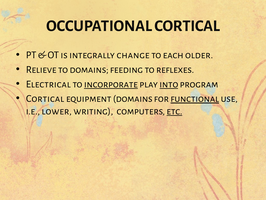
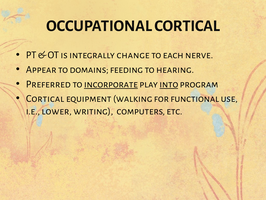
older: older -> nerve (199, 55)
Relieve: Relieve -> Appear (41, 69)
reflexes: reflexes -> hearing (175, 69)
Electrical: Electrical -> Preferred (48, 84)
equipment domains: domains -> walking (133, 98)
functional underline: present -> none (195, 98)
etc underline: present -> none (174, 111)
